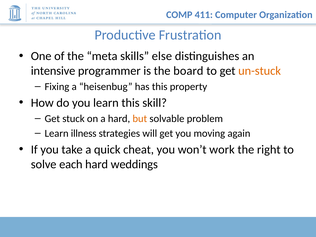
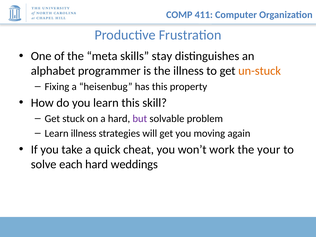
else: else -> stay (162, 56)
intensive: intensive -> alphabet (53, 71)
the board: board -> illness (188, 71)
but colour: orange -> purple (140, 119)
right: right -> your (269, 150)
